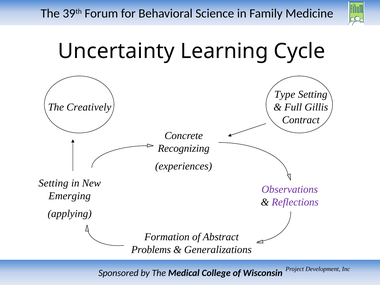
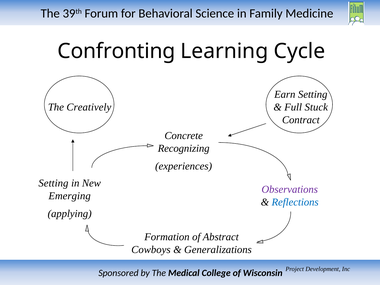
Uncertainty: Uncertainty -> Confronting (116, 51)
Type: Type -> Earn (285, 94)
Gillis: Gillis -> Stuck (316, 107)
Reflections colour: purple -> blue (295, 202)
Problems: Problems -> Cowboys (151, 250)
